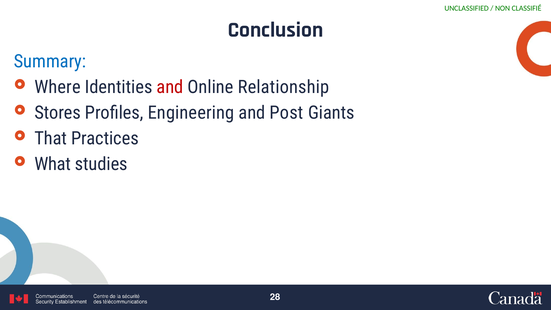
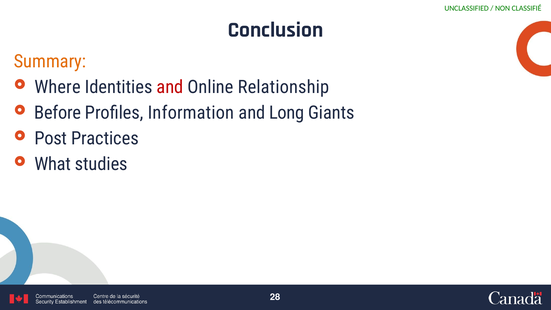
Summary colour: blue -> orange (50, 61)
Stores: Stores -> Before (58, 113)
Engineering: Engineering -> Information (191, 113)
Post: Post -> Long (287, 113)
That: That -> Post (51, 138)
